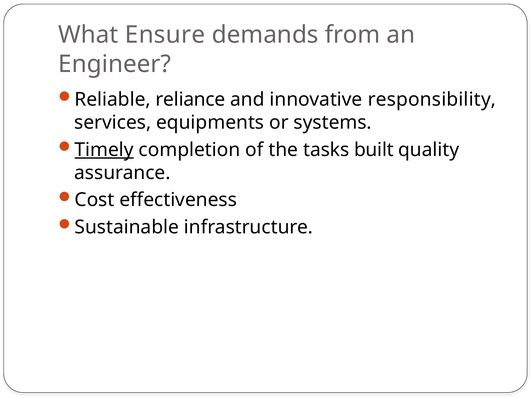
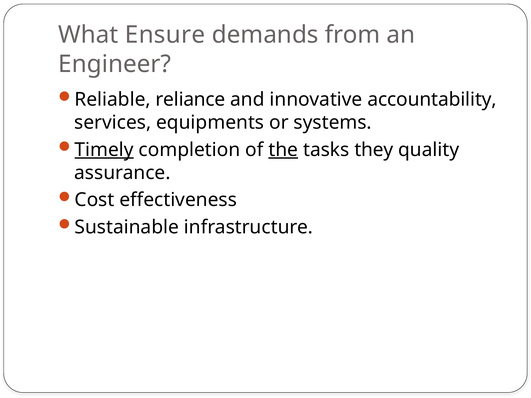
responsibility: responsibility -> accountability (432, 100)
the underline: none -> present (283, 150)
built: built -> they (374, 150)
